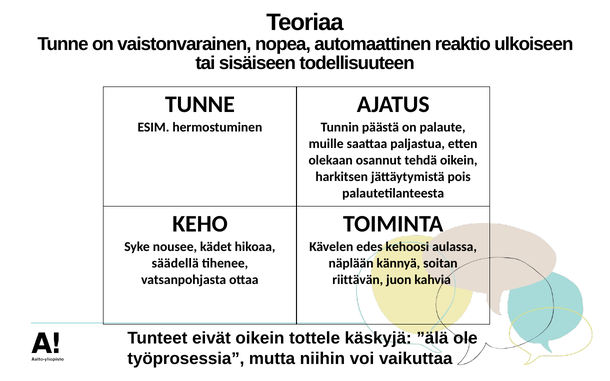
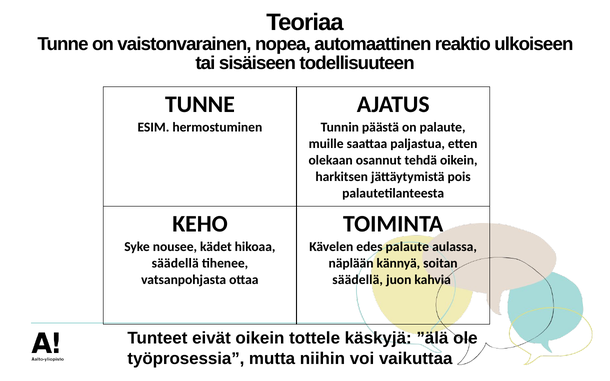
edes kehoosi: kehoosi -> palaute (407, 247)
riittävän: riittävän -> säädellä (358, 280)
